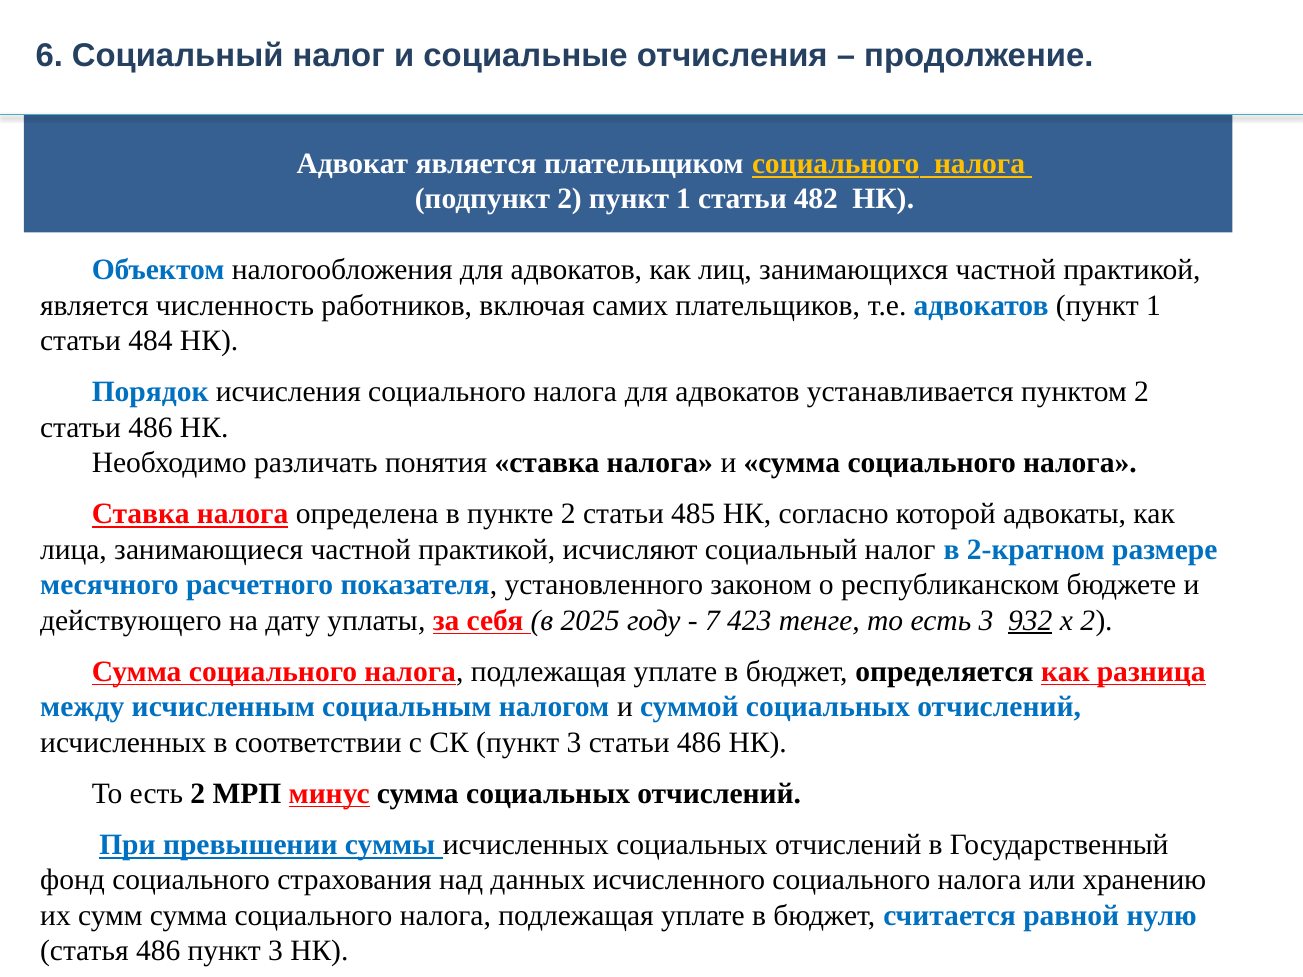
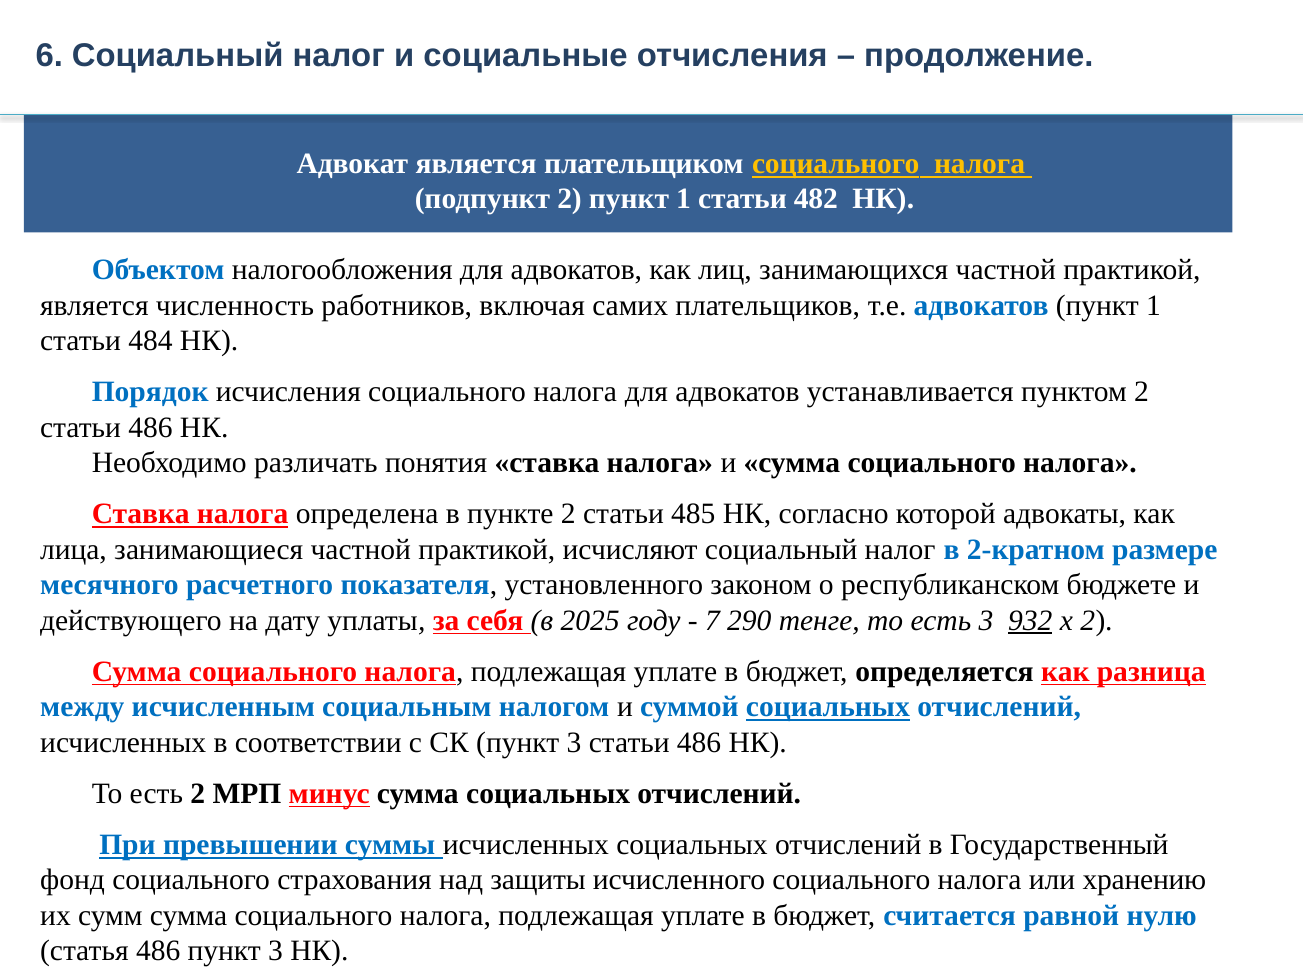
423: 423 -> 290 (749, 621)
социальных underline: none -> present (828, 707)
данных: данных -> защиты (538, 880)
